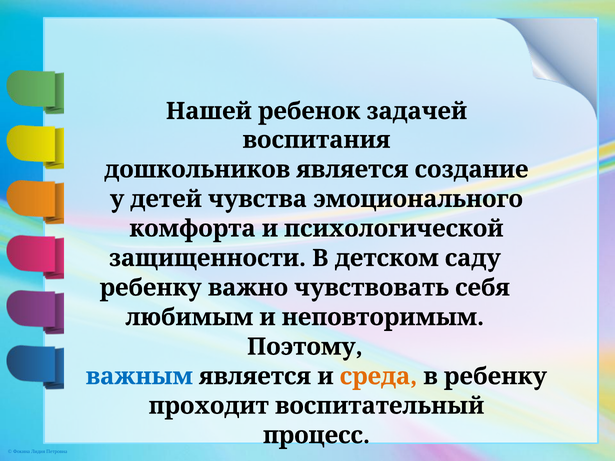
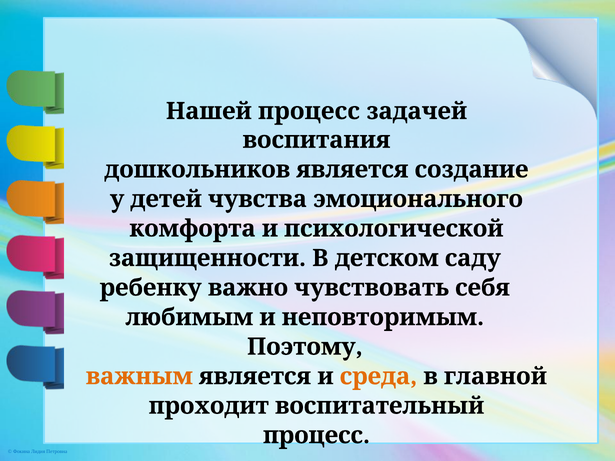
Нашей ребенок: ребенок -> процесс (309, 111)
важным colour: blue -> orange (139, 377)
в ребенку: ребенку -> главной (495, 377)
